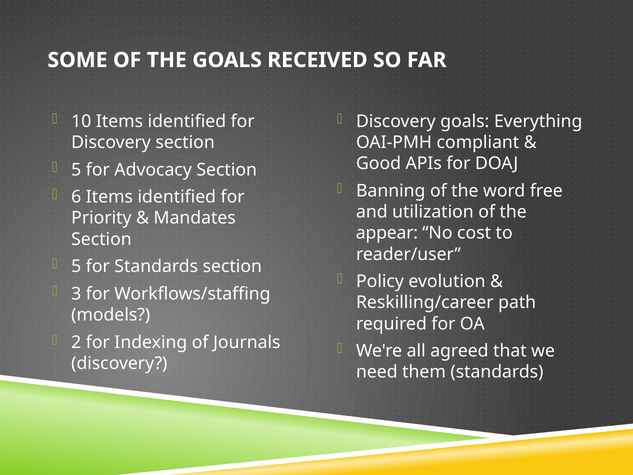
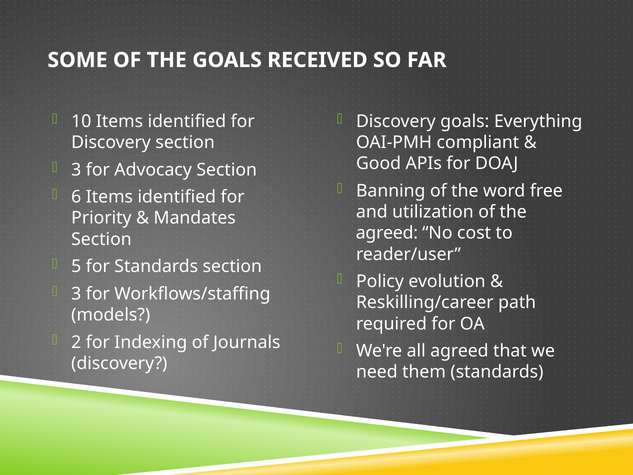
5: 5 -> 3 (76, 170)
appear: appear -> agreed (387, 233)
